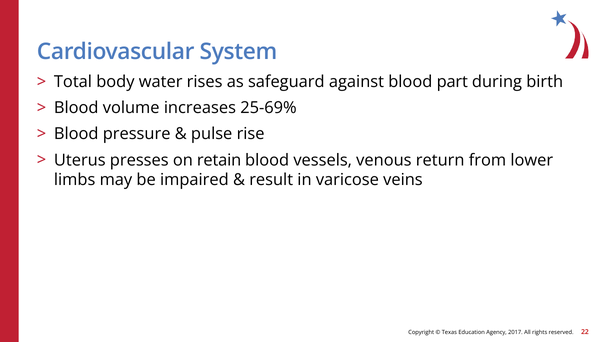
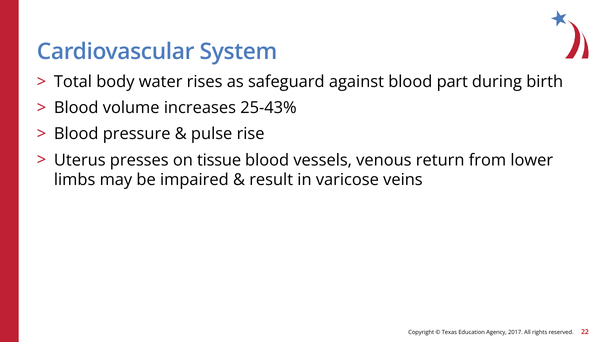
25-69%: 25-69% -> 25-43% (268, 108)
retain: retain -> tissue (219, 160)
